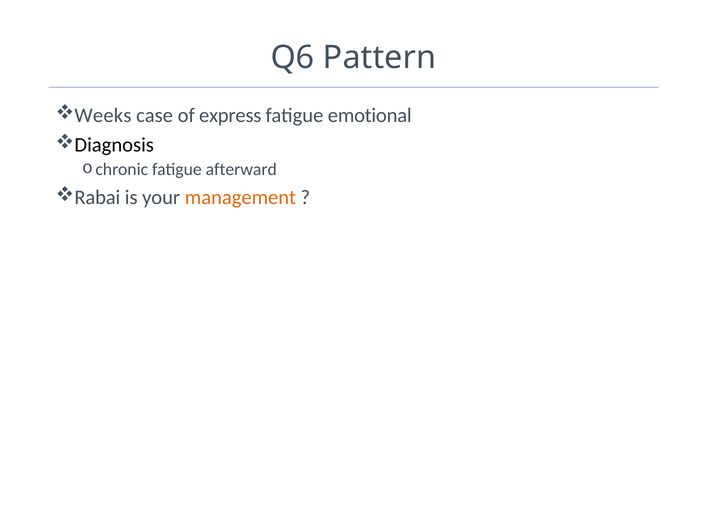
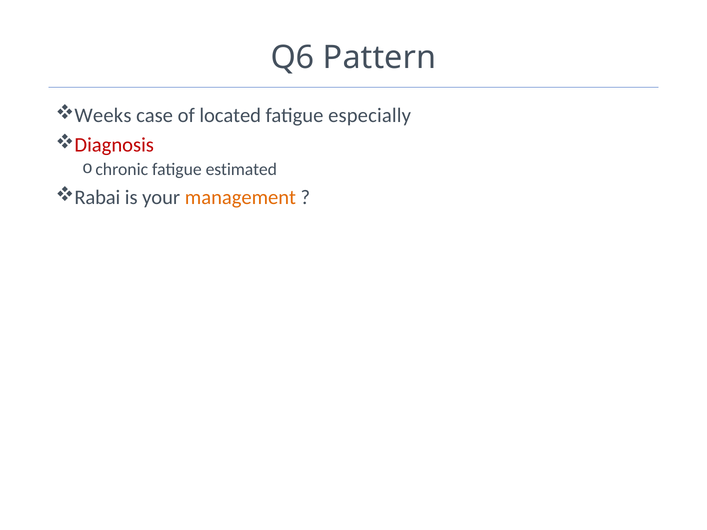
express: express -> located (230, 115)
emotional: emotional -> especially (370, 115)
Diagnosis colour: black -> red (114, 145)
afterward: afterward -> estimated (241, 169)
